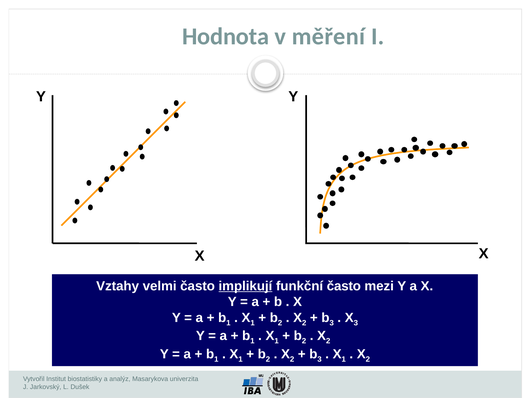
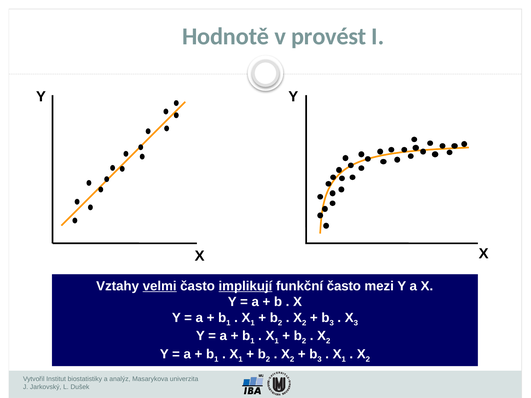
Hodnota: Hodnota -> Hodnotě (226, 37)
měření: měření -> provést (329, 37)
velmi underline: none -> present (160, 286)
